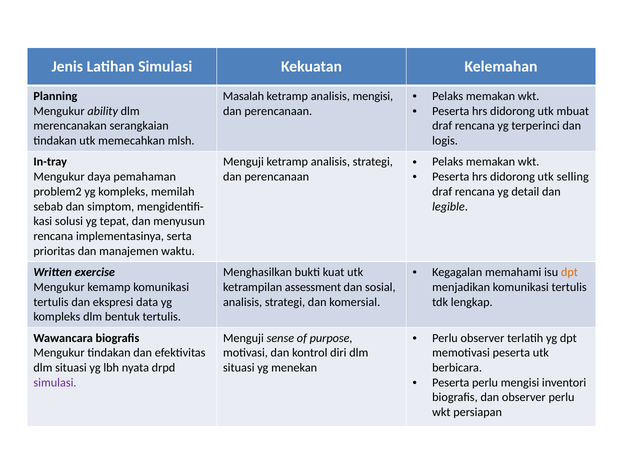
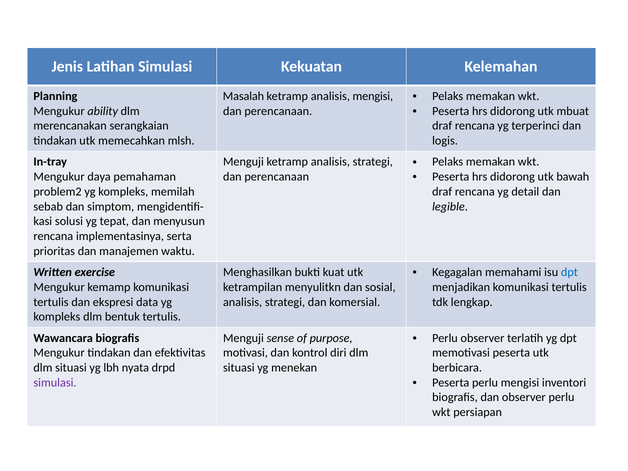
selling: selling -> bawah (573, 177)
dpt colour: orange -> blue (569, 272)
assessment: assessment -> menyulitkn (313, 287)
